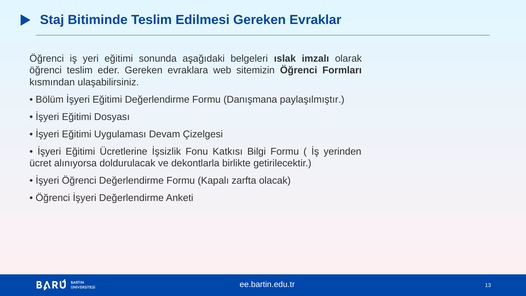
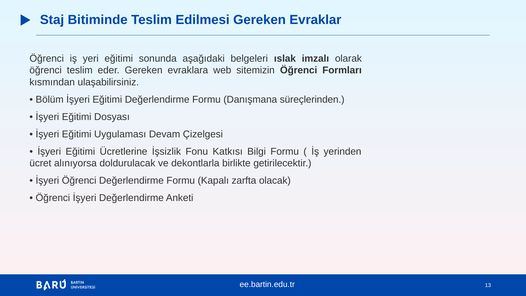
paylaşılmıştır: paylaşılmıştır -> süreçlerinden (312, 100)
